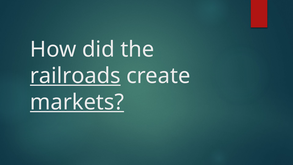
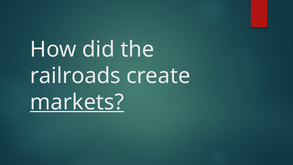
railroads underline: present -> none (75, 76)
